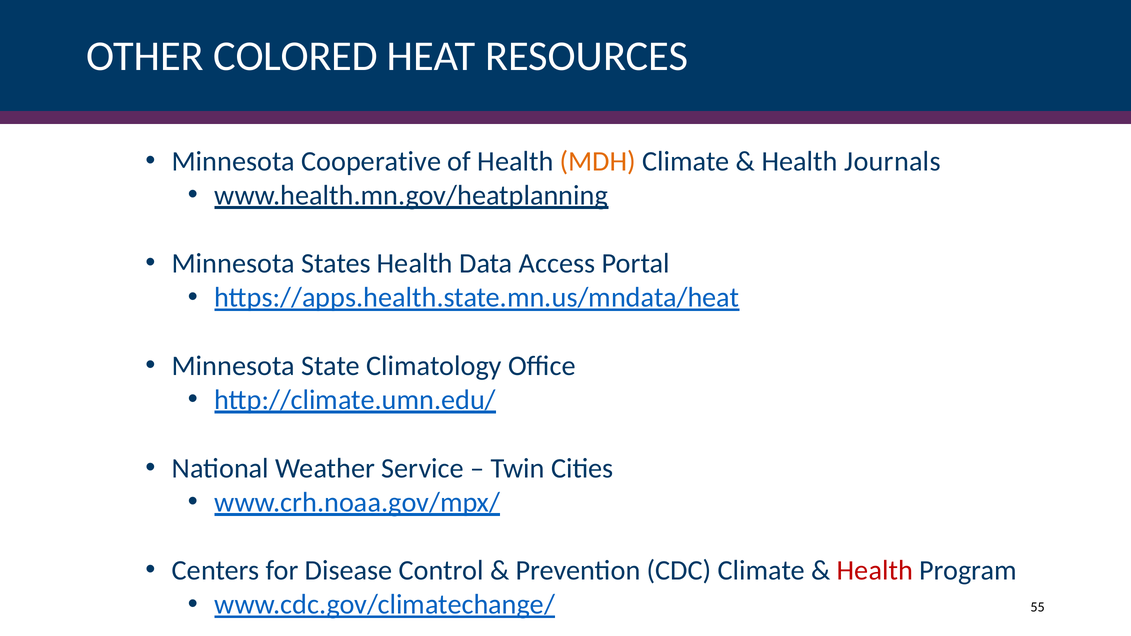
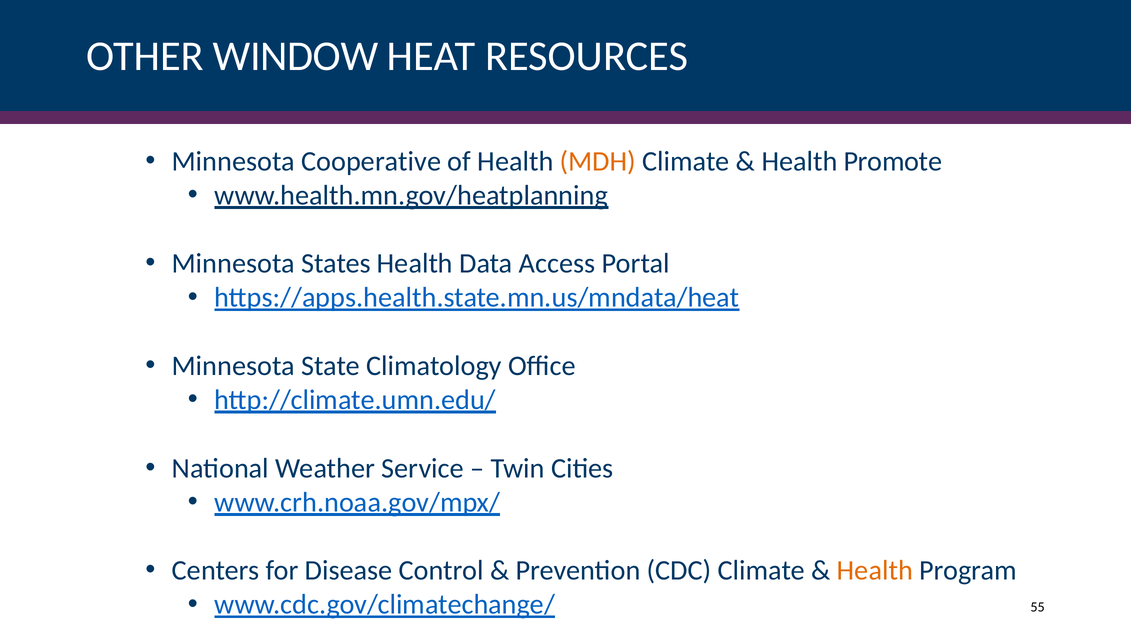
COLORED: COLORED -> WINDOW (296, 56)
Journals: Journals -> Promote (893, 161)
Health colour: red -> orange (875, 571)
